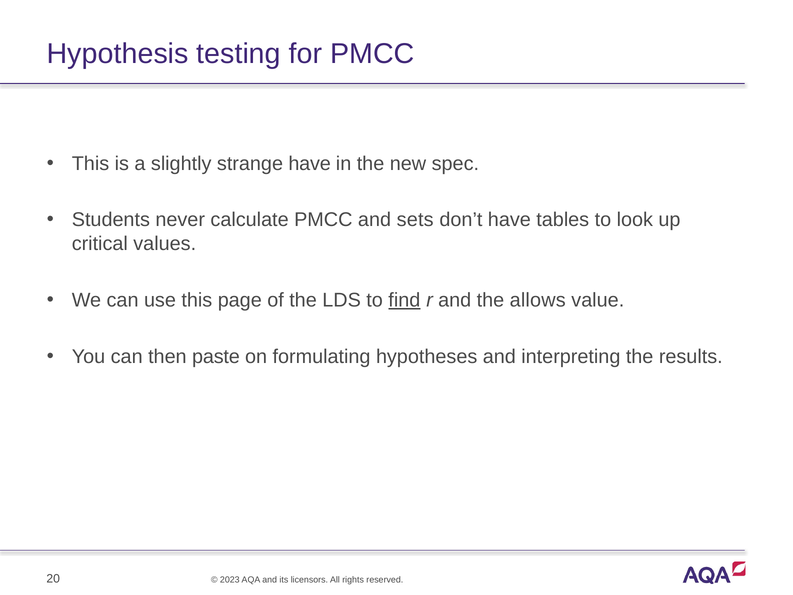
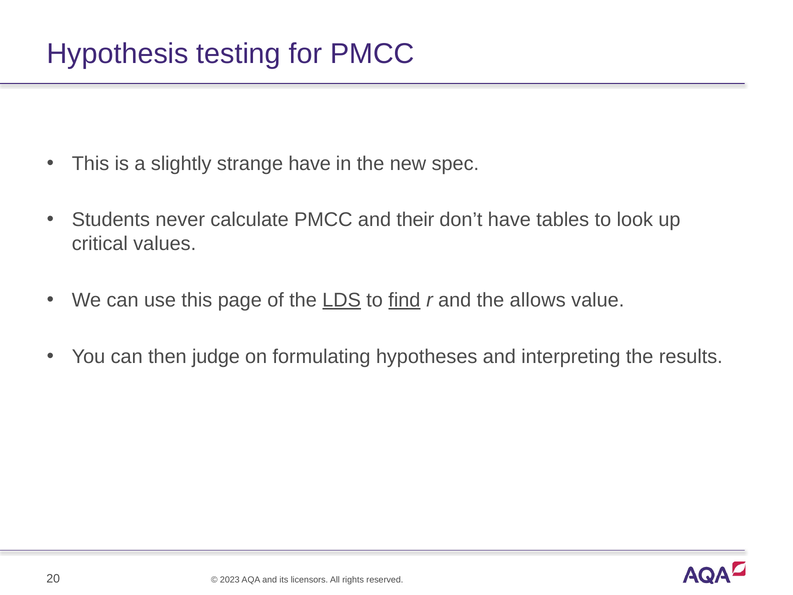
sets: sets -> their (415, 220)
LDS underline: none -> present (342, 300)
paste: paste -> judge (216, 356)
